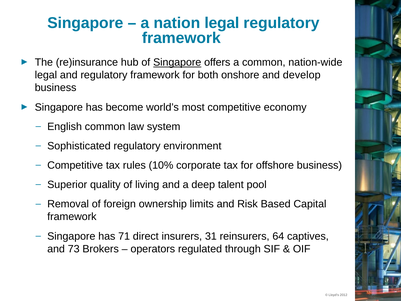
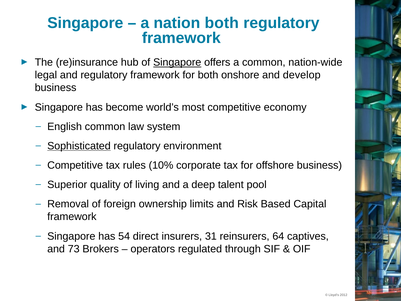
nation legal: legal -> both (222, 23)
Sophisticated underline: none -> present (79, 146)
71: 71 -> 54 (124, 236)
